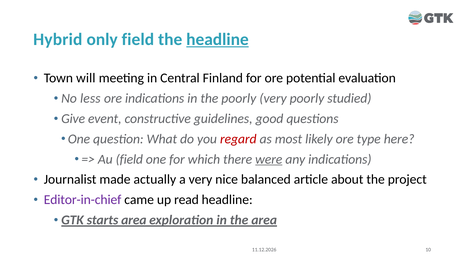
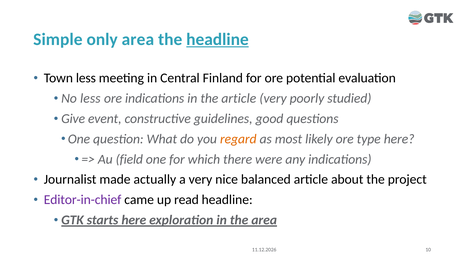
Hybrid: Hybrid -> Simple (58, 39)
only field: field -> area (138, 39)
Town will: will -> less (86, 78)
the poorly: poorly -> article (239, 98)
regard colour: red -> orange (238, 139)
were underline: present -> none (269, 159)
starts area: area -> here (134, 220)
